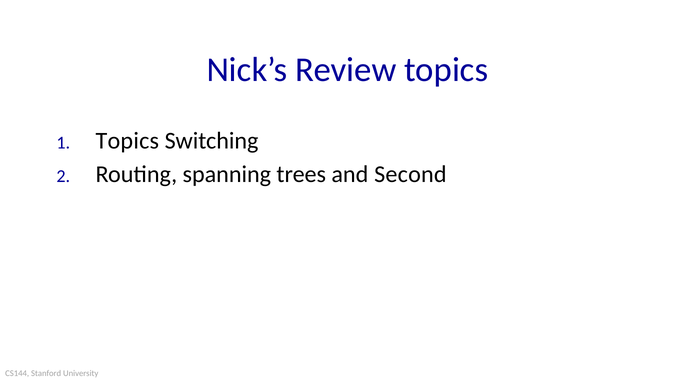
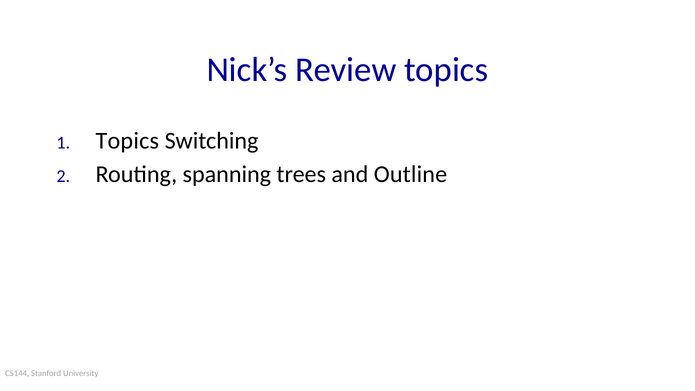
Second: Second -> Outline (410, 174)
